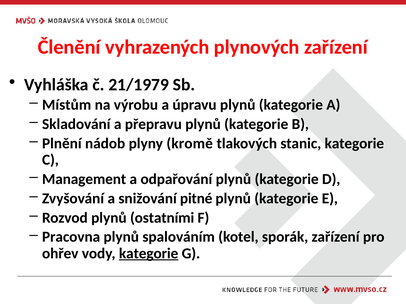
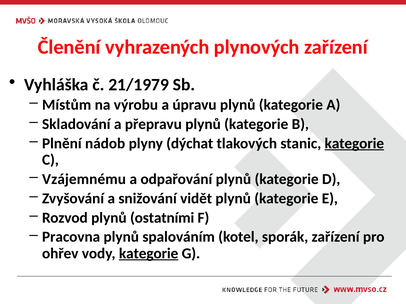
kromě: kromě -> dýchat (190, 144)
kategorie underline: none -> present (354, 144)
Management: Management -> Vzájemnému (84, 179)
pitné: pitné -> vidět (196, 199)
